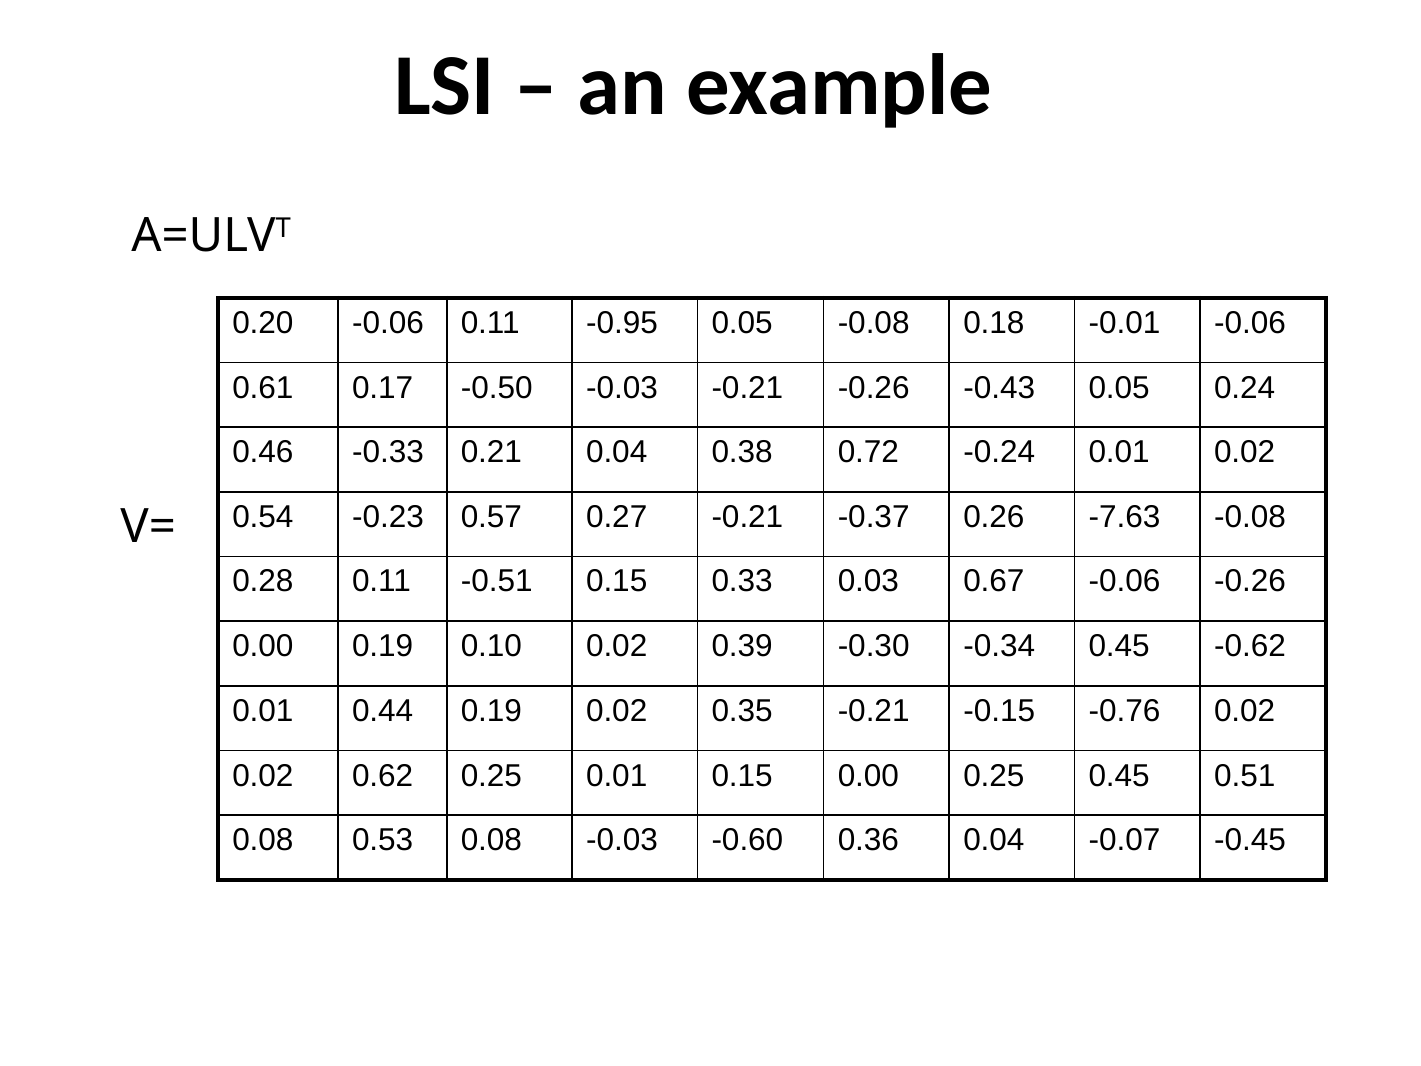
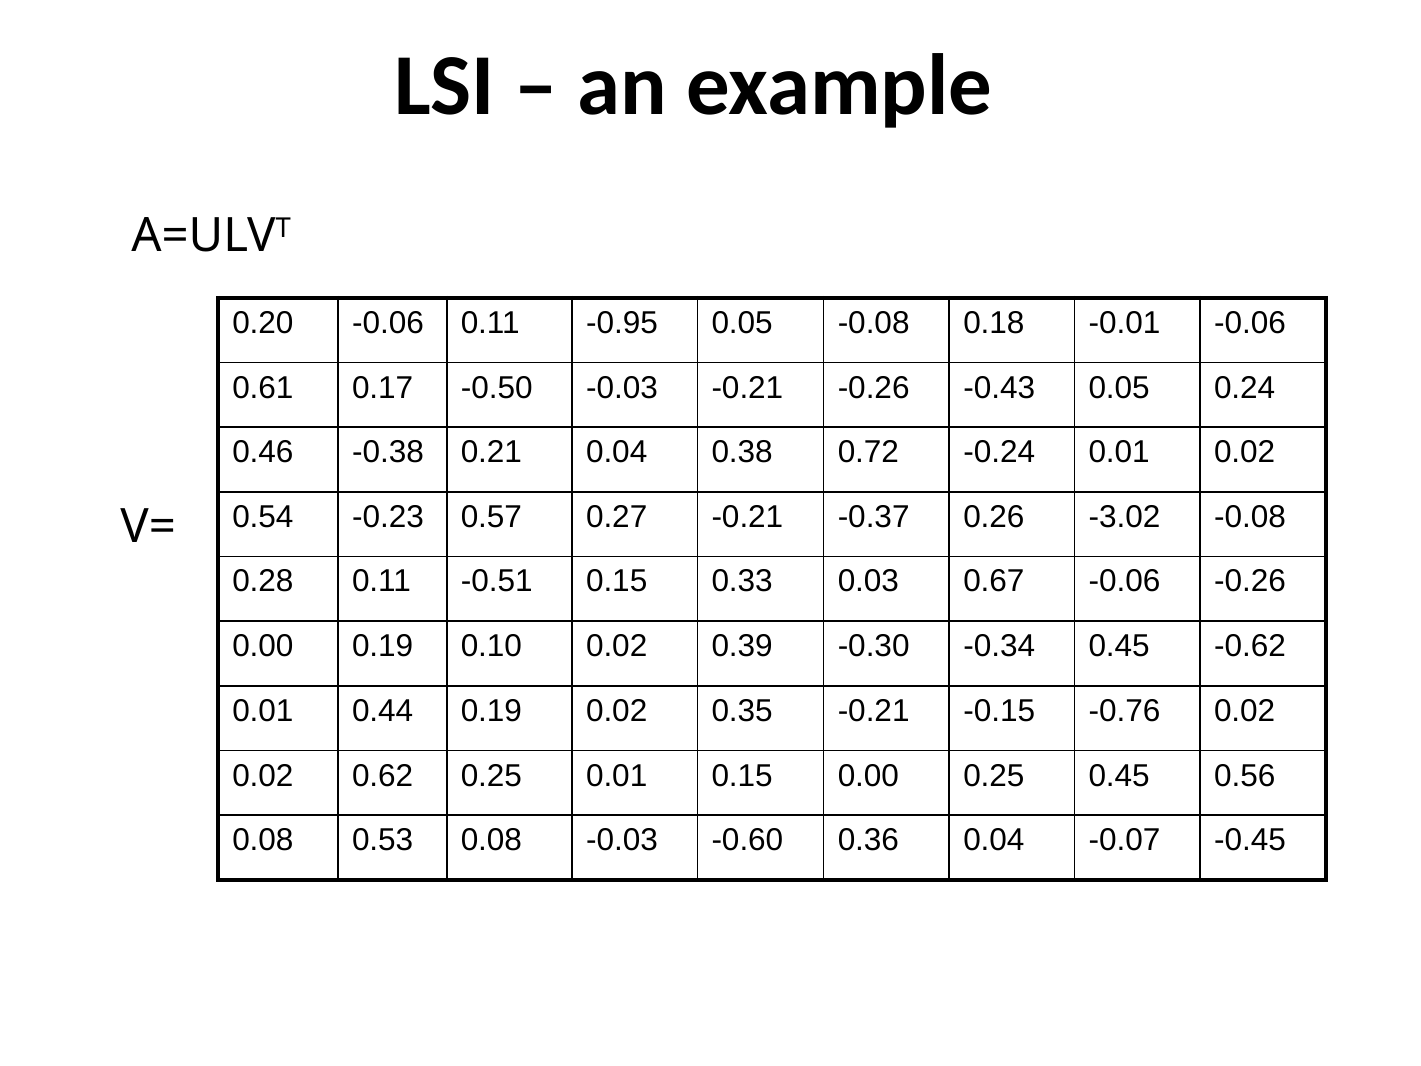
-0.33: -0.33 -> -0.38 (388, 452)
-7.63: -7.63 -> -3.02 (1125, 517)
0.51: 0.51 -> 0.56 (1245, 775)
